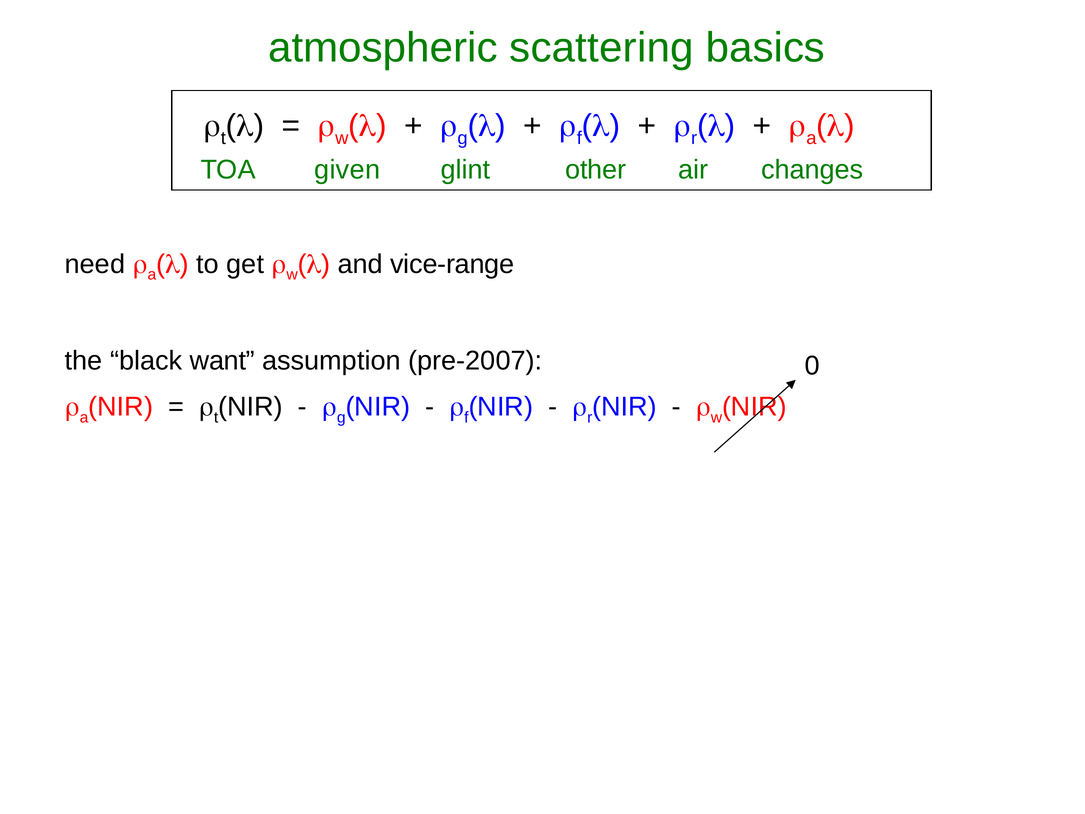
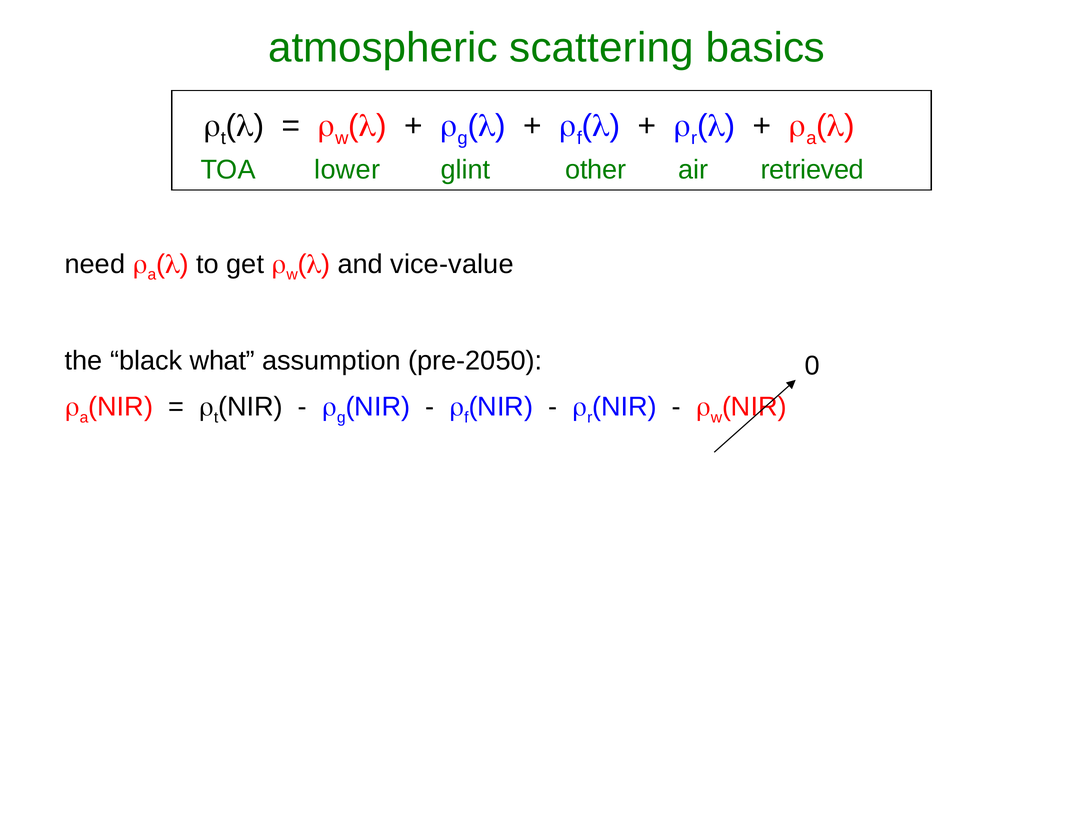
given: given -> lower (347, 170)
changes: changes -> retrieved (812, 170)
vice-range: vice-range -> vice-value (452, 264)
want: want -> what (222, 361)
pre-2007: pre-2007 -> pre-2050 (475, 361)
